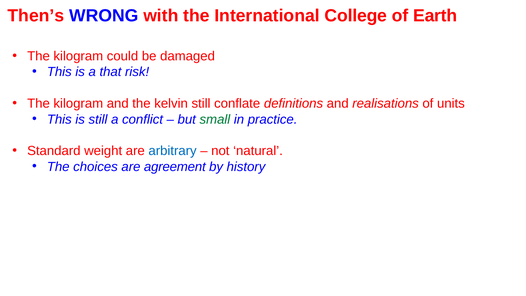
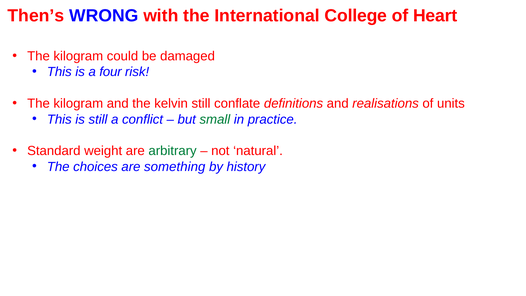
Earth: Earth -> Heart (435, 16)
that: that -> four (111, 72)
arbitrary colour: blue -> green (173, 151)
agreement: agreement -> something (175, 167)
